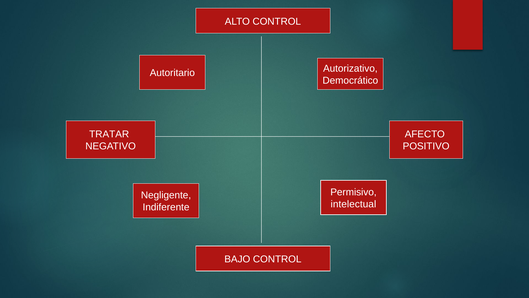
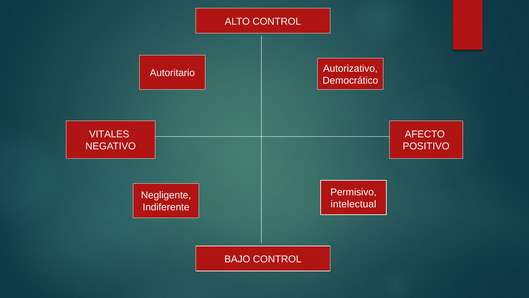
TRATAR: TRATAR -> VITALES (109, 134)
